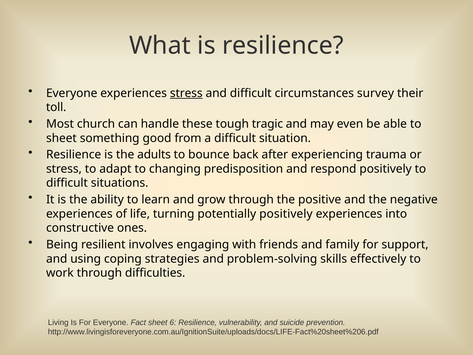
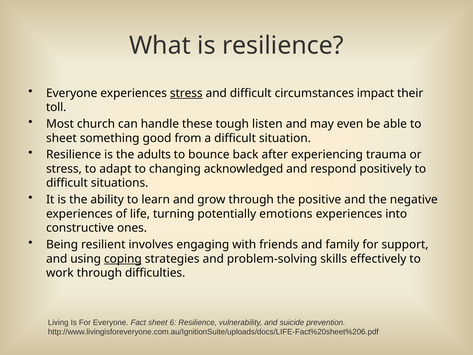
survey: survey -> impact (376, 93)
tragic: tragic -> listen (267, 124)
predisposition: predisposition -> acknowledged (244, 169)
potentially positively: positively -> emotions (286, 214)
coping underline: none -> present (123, 259)
